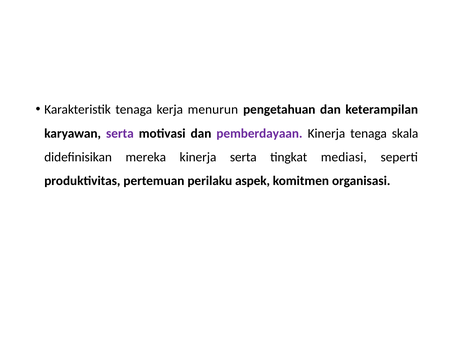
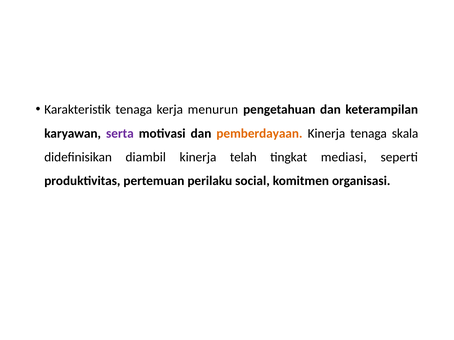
pemberdayaan colour: purple -> orange (259, 134)
mereka: mereka -> diambil (146, 157)
kinerja serta: serta -> telah (243, 157)
aspek: aspek -> social (252, 181)
